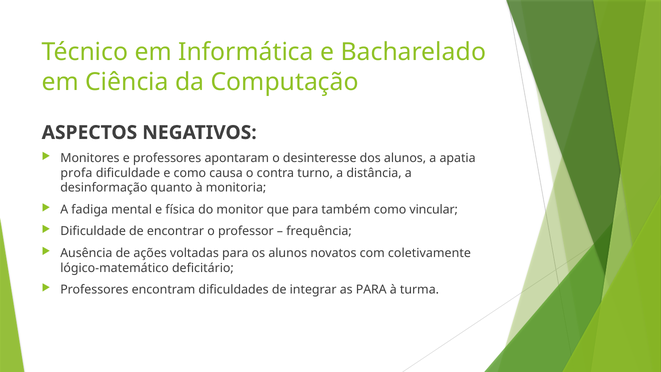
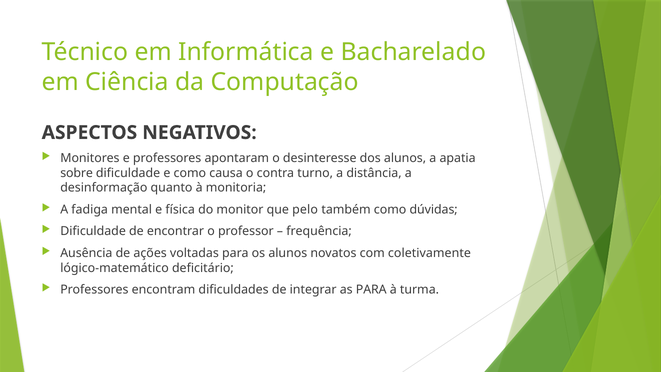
profa: profa -> sobre (77, 173)
que para: para -> pelo (305, 209)
vincular: vincular -> dúvidas (434, 209)
